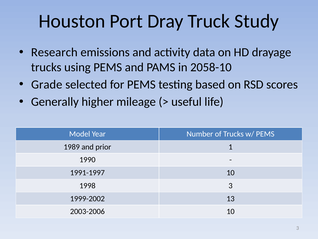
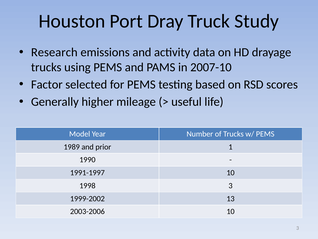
2058-10: 2058-10 -> 2007-10 (211, 67)
Grade: Grade -> Factor (47, 84)
